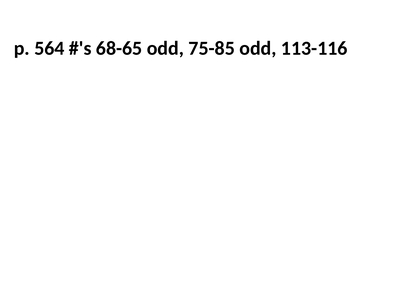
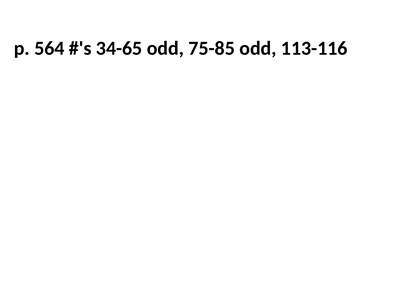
68-65: 68-65 -> 34-65 (119, 48)
